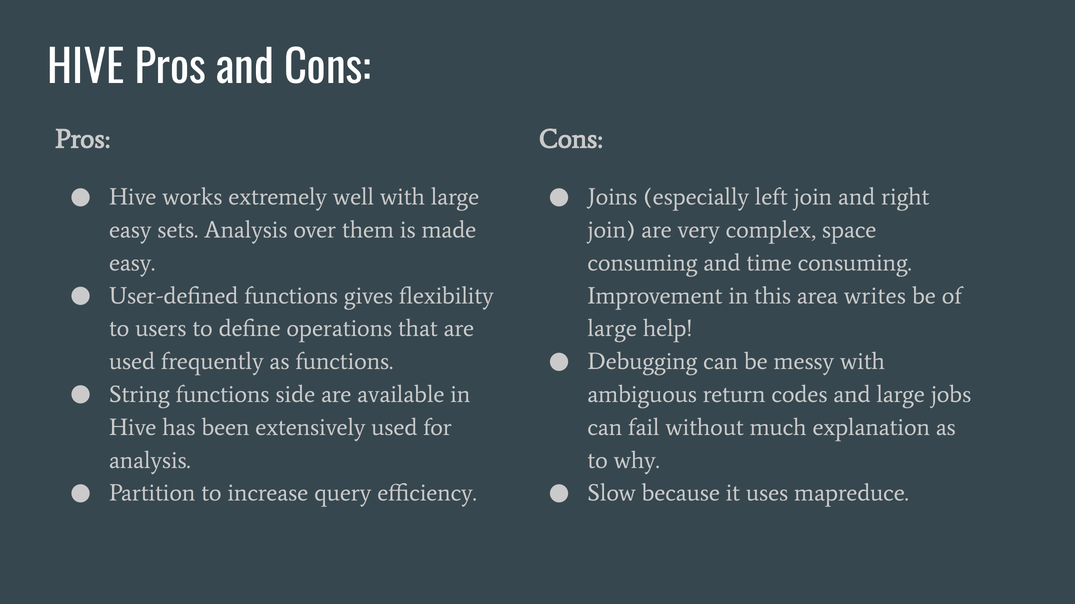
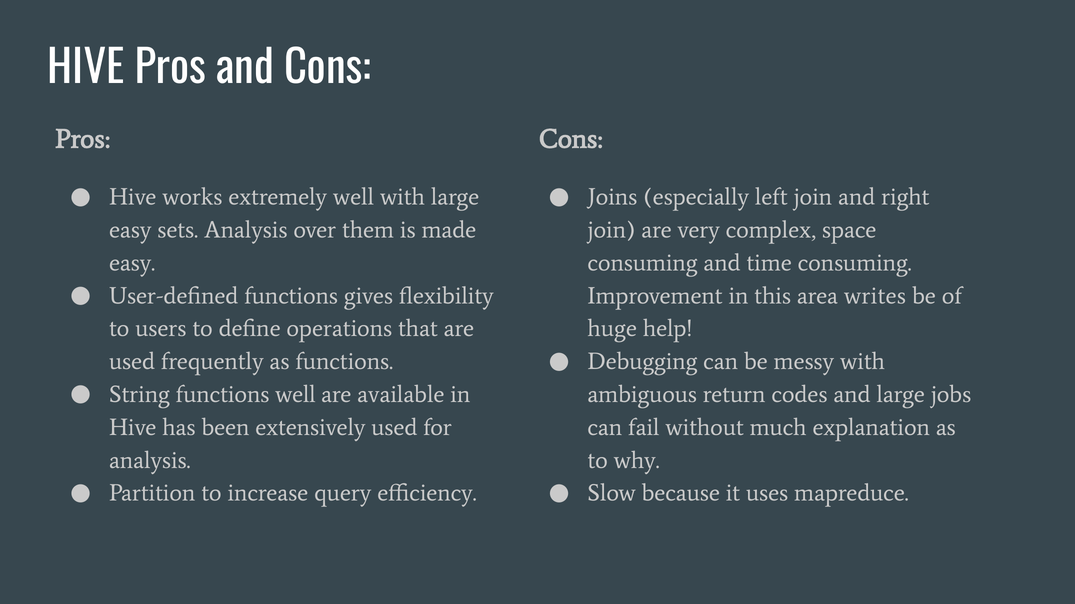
large: large -> huge (612, 329)
functions side: side -> well (295, 395)
